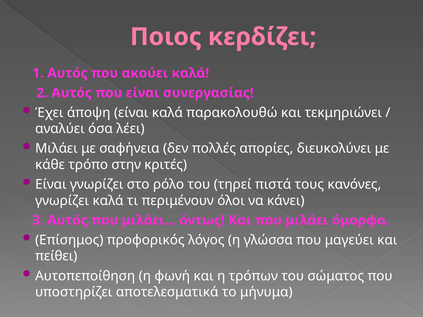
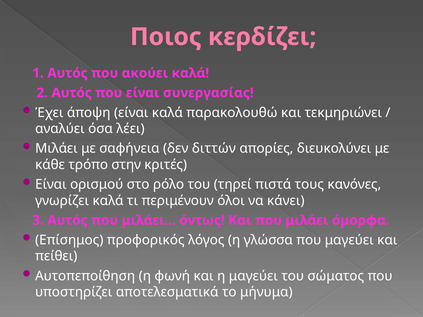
πολλές: πολλές -> διττών (214, 149)
Είναι γνωρίζει: γνωρίζει -> ορισμού (97, 185)
η τρόπων: τρόπων -> μαγεύει (253, 276)
